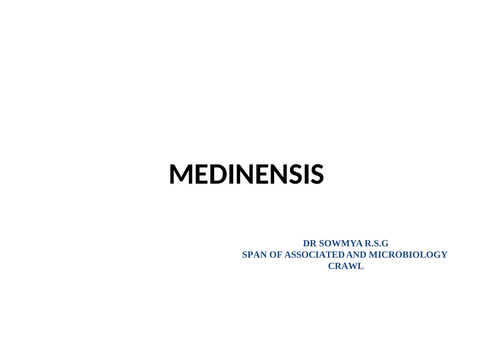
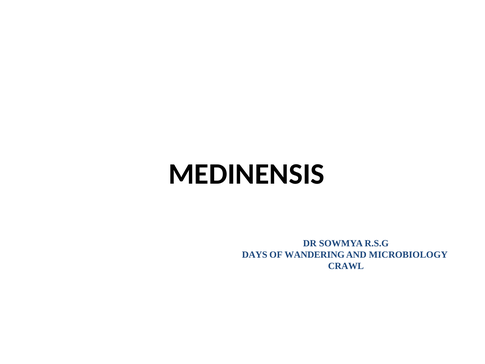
SPAN: SPAN -> DAYS (255, 254)
ASSOCIATED: ASSOCIATED -> WANDERING (315, 254)
